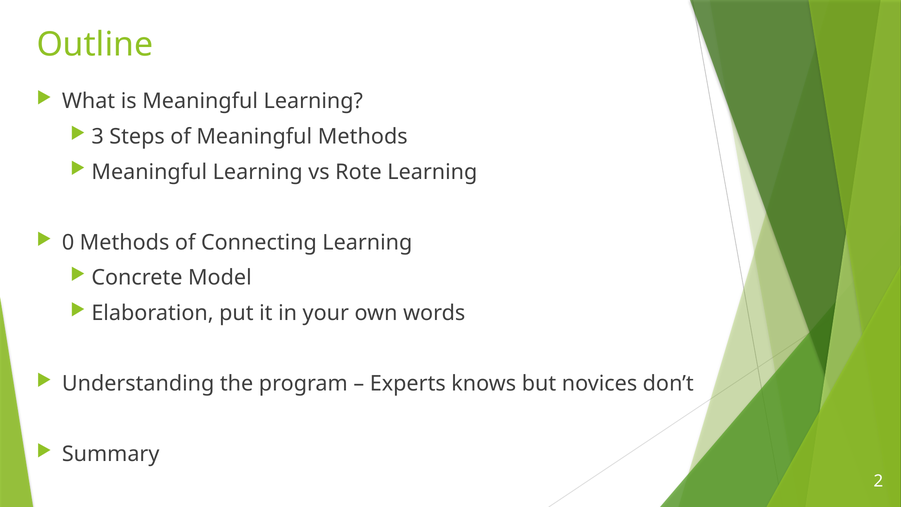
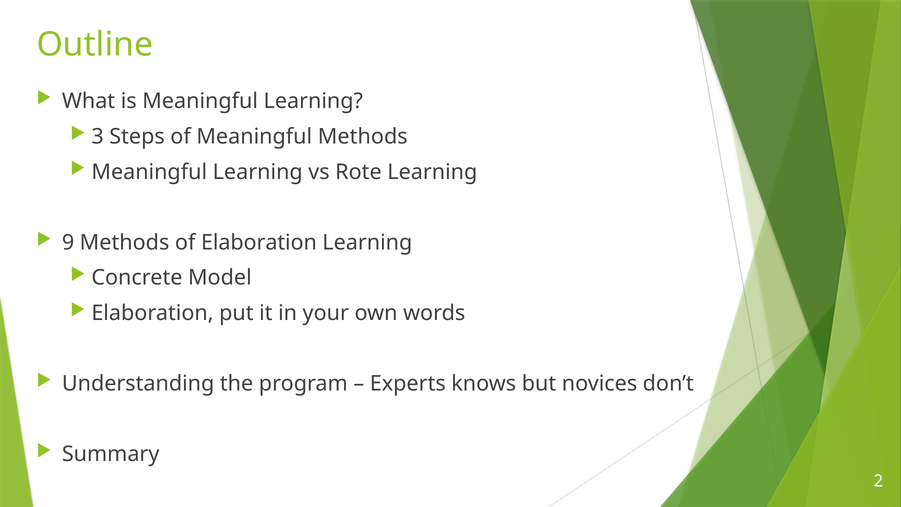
0: 0 -> 9 (68, 242)
of Connecting: Connecting -> Elaboration (259, 242)
